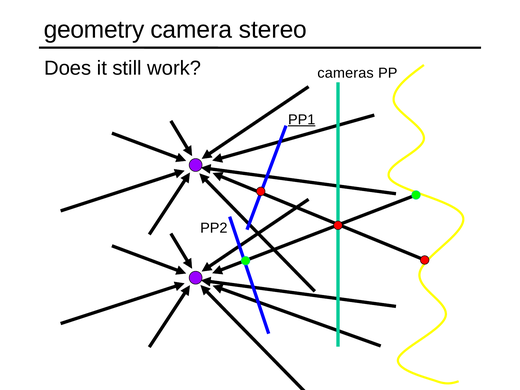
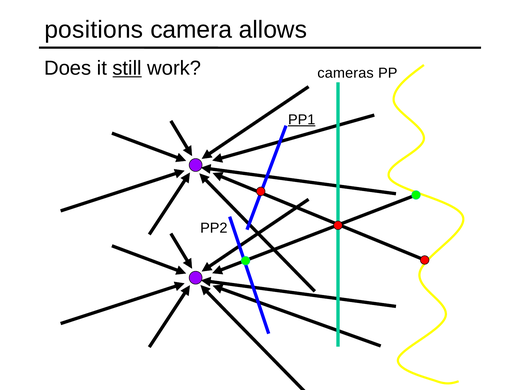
geometry: geometry -> positions (94, 30)
stereo: stereo -> allows (273, 30)
still underline: none -> present (127, 68)
